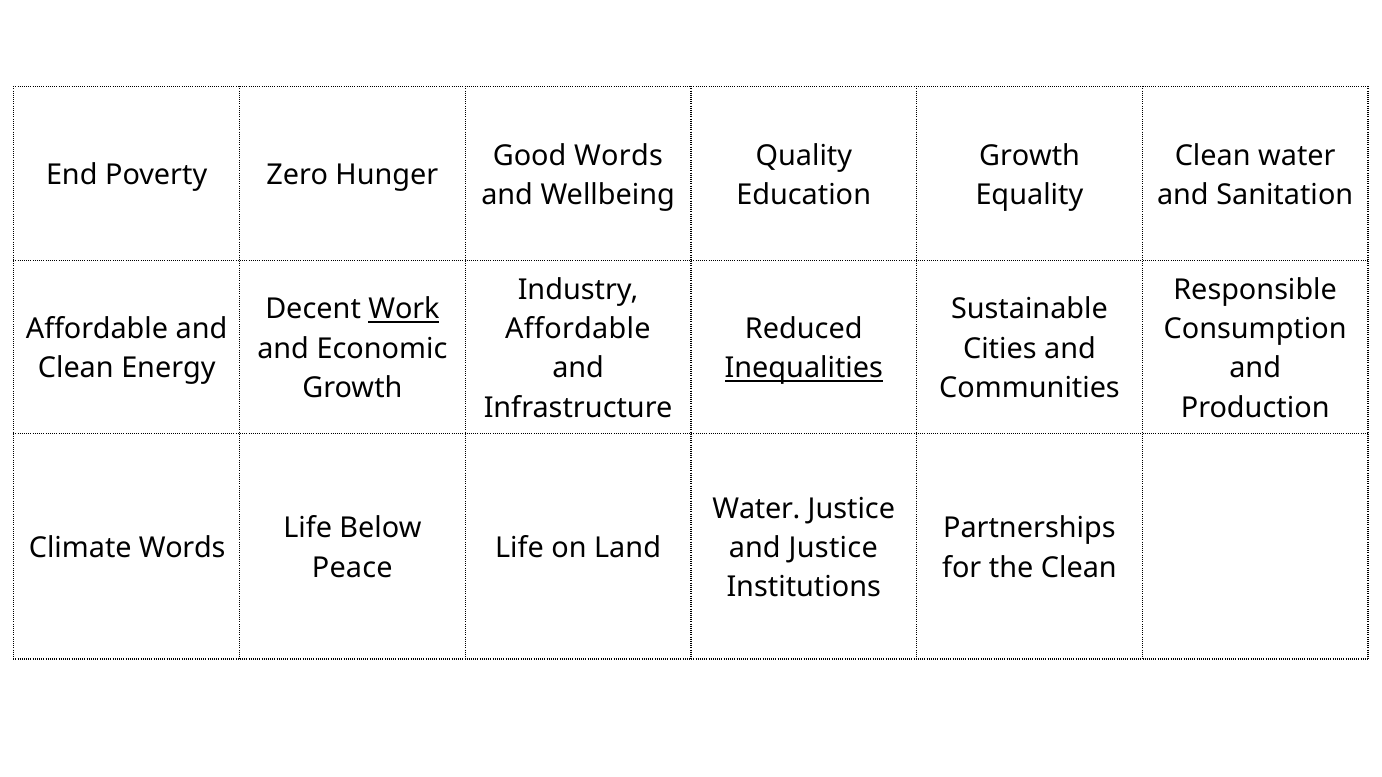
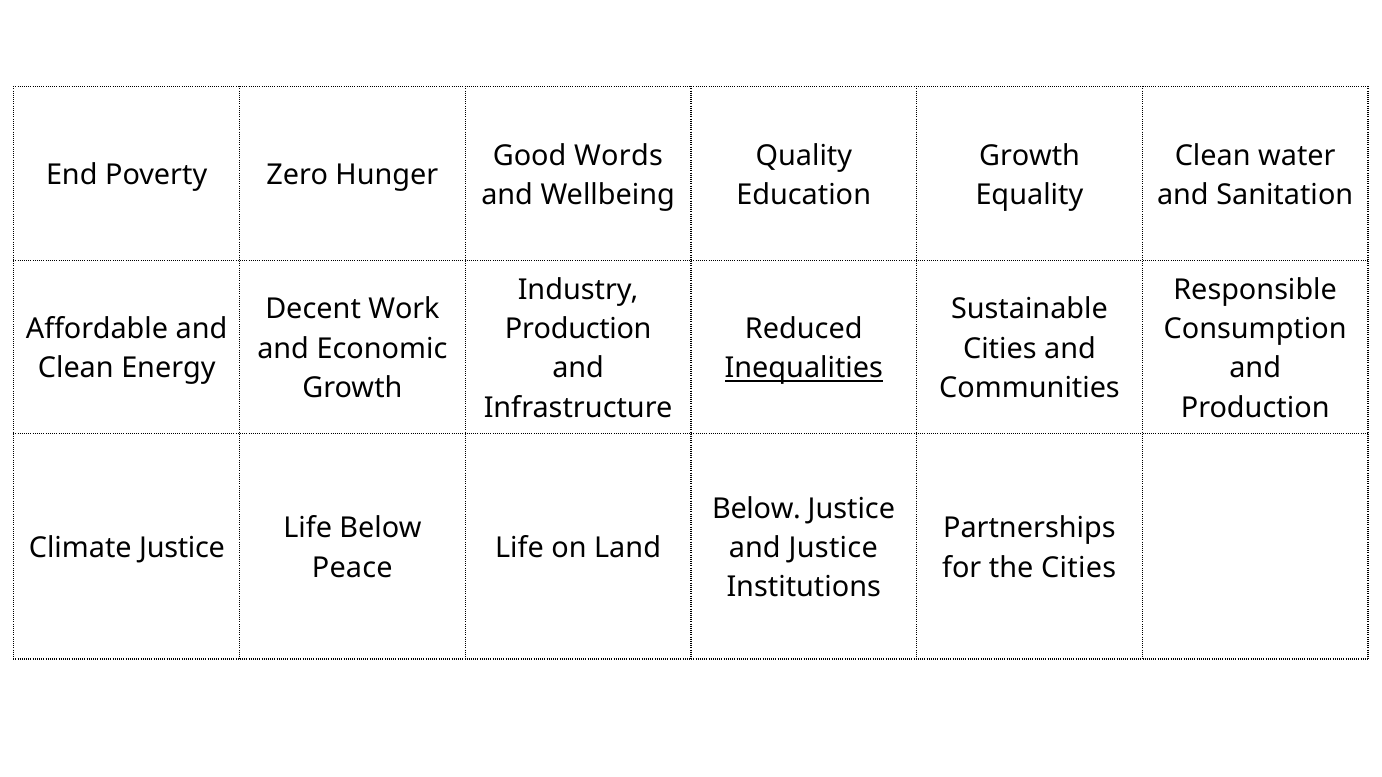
Work underline: present -> none (404, 309)
Affordable: Affordable -> Production (578, 329)
Water: Water -> Below (756, 509)
Climate Words: Words -> Justice (182, 548)
the Clean: Clean -> Cities (1079, 568)
